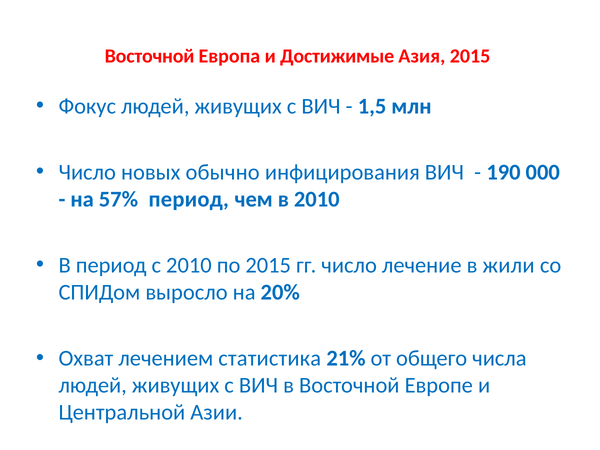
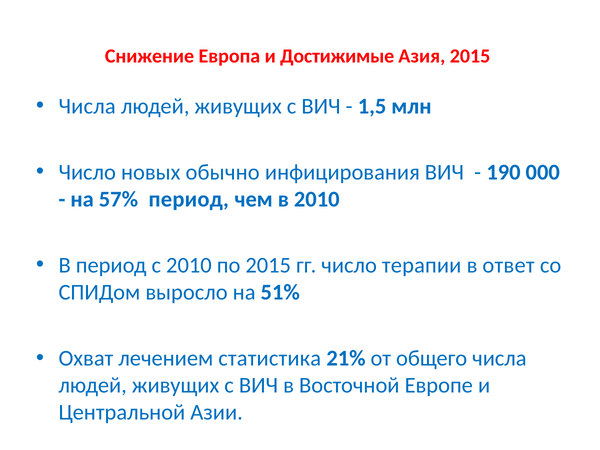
Восточной: Восточной -> Снижение (150, 56)
Фокус: Фокус -> Числа (87, 106)
лечение: лечение -> терапии (422, 265)
жили: жили -> ответ (509, 265)
20%: 20% -> 51% (280, 292)
